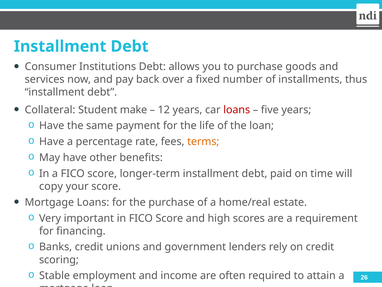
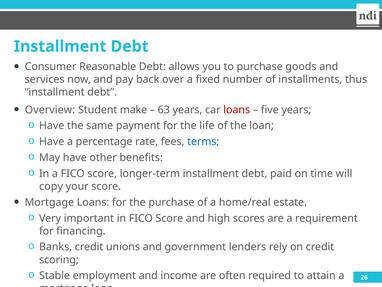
Institutions: Institutions -> Reasonable (108, 67)
Collateral: Collateral -> Overview (50, 110)
12: 12 -> 63 (164, 110)
terms colour: orange -> blue (203, 141)
